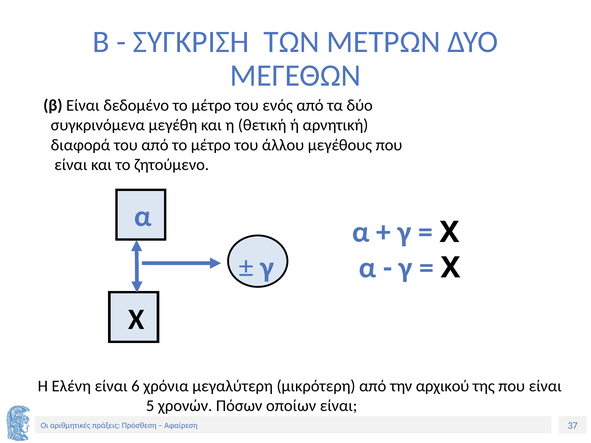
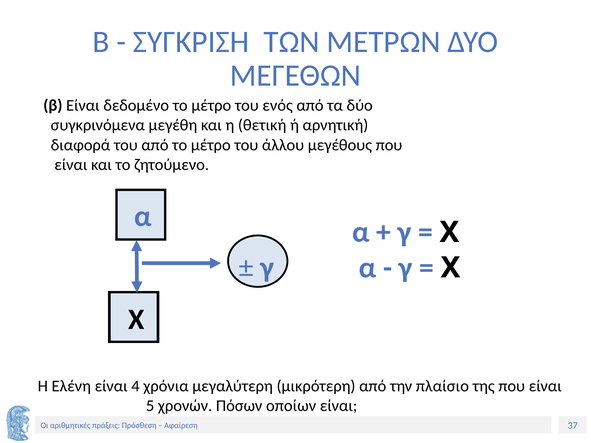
6: 6 -> 4 (135, 386)
αρχικού: αρχικού -> πλαίσιο (442, 386)
